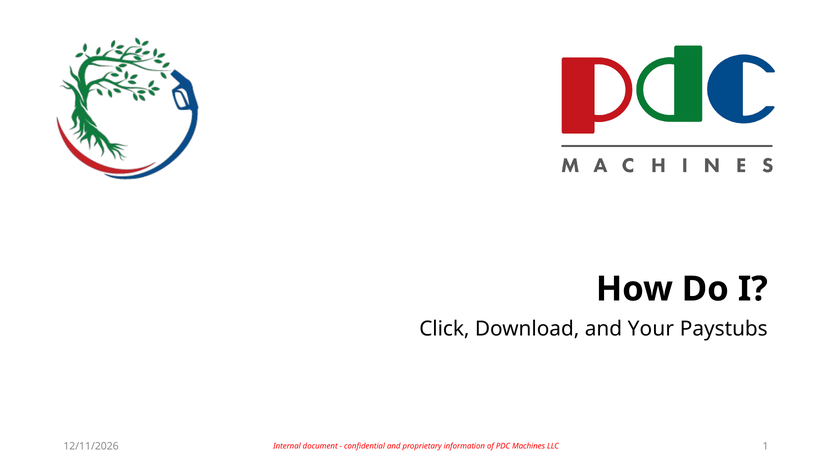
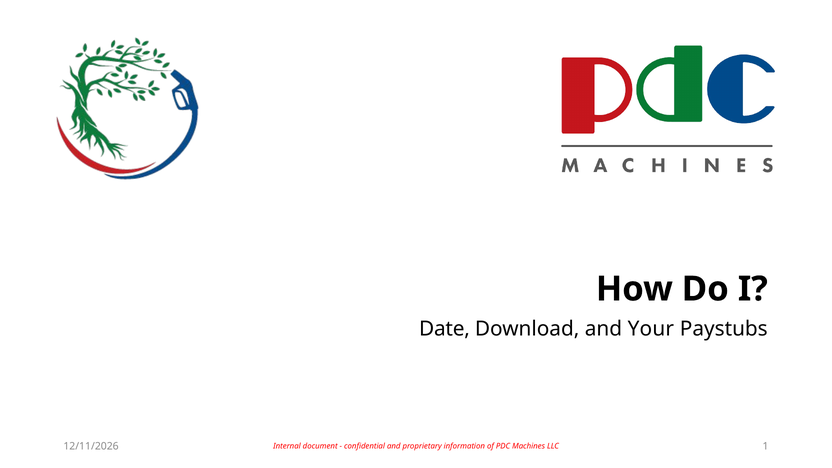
Click: Click -> Date (444, 329)
